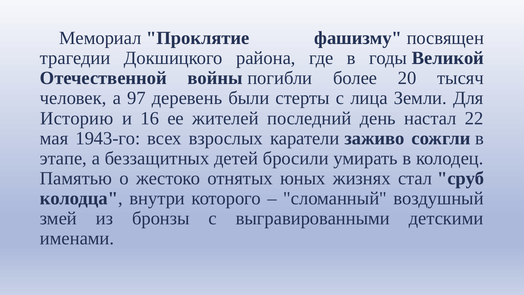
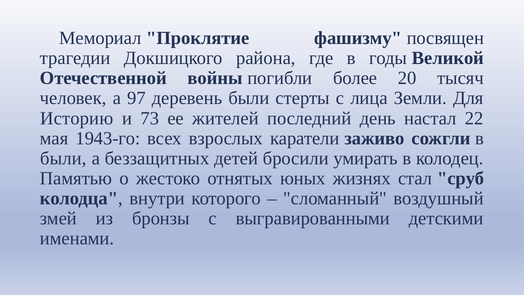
16: 16 -> 73 (150, 118)
этапе: этапе -> были (63, 158)
